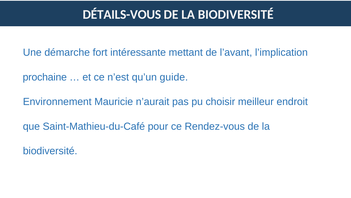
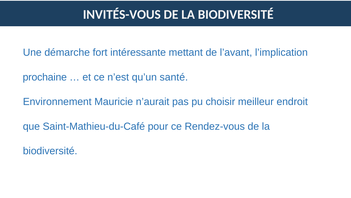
DÉTAILS-VOUS: DÉTAILS-VOUS -> INVITÉS-VOUS (122, 15)
guide: guide -> santé (174, 77)
